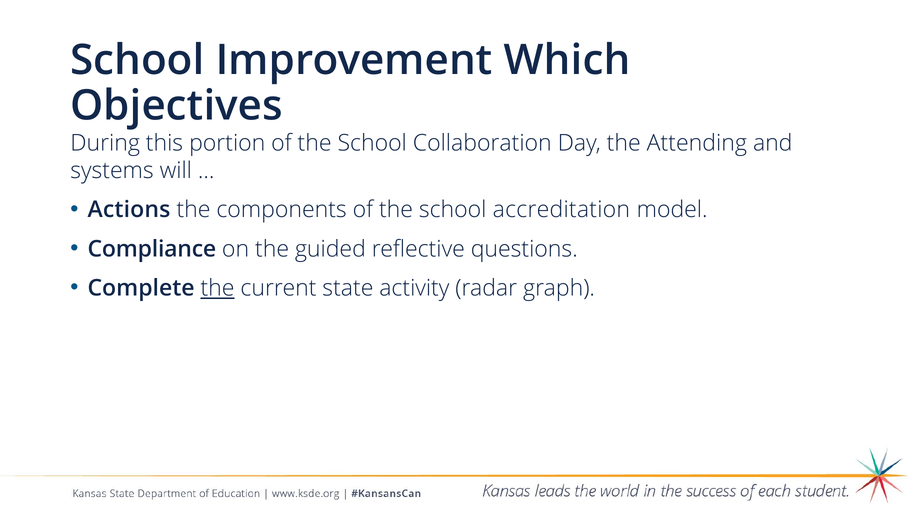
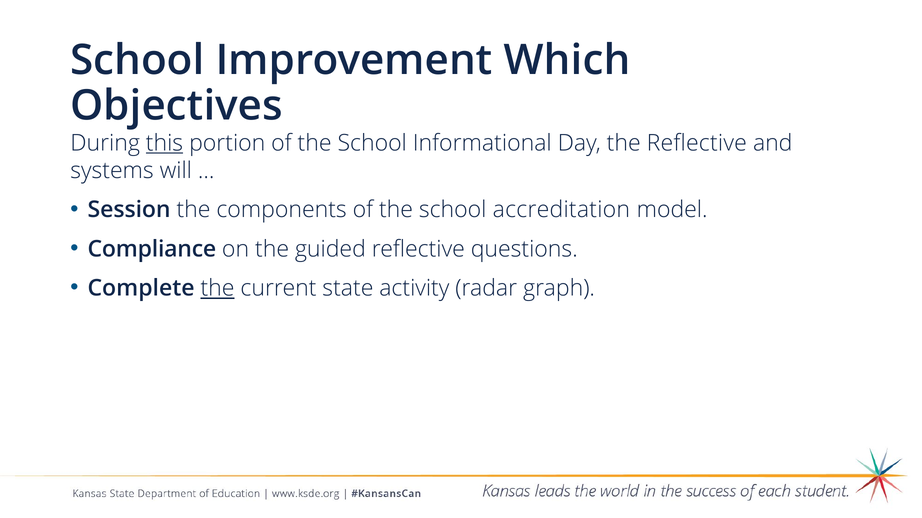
this underline: none -> present (164, 143)
Collaboration: Collaboration -> Informational (482, 143)
the Attending: Attending -> Reflective (697, 143)
Actions: Actions -> Session (129, 210)
